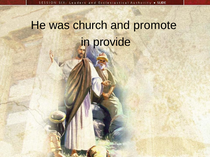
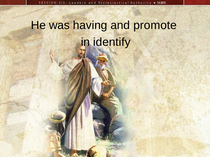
church: church -> having (90, 25)
provide: provide -> identify (112, 42)
